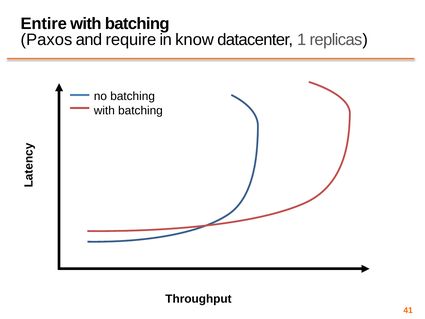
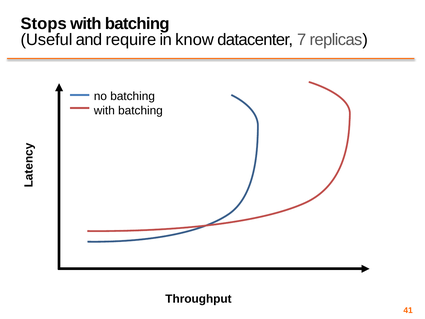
Entire: Entire -> Stops (44, 24)
Paxos: Paxos -> Useful (46, 40)
1: 1 -> 7 (302, 40)
